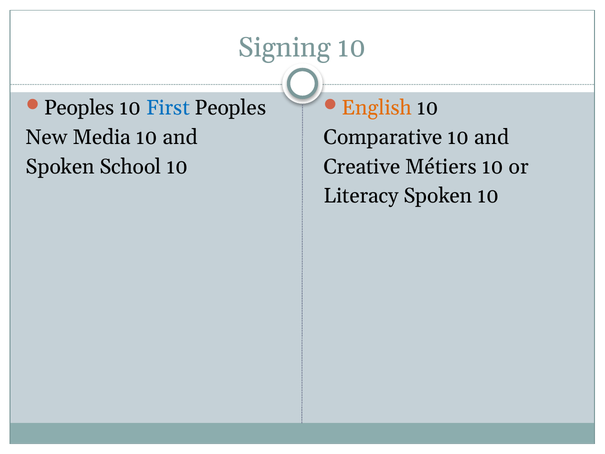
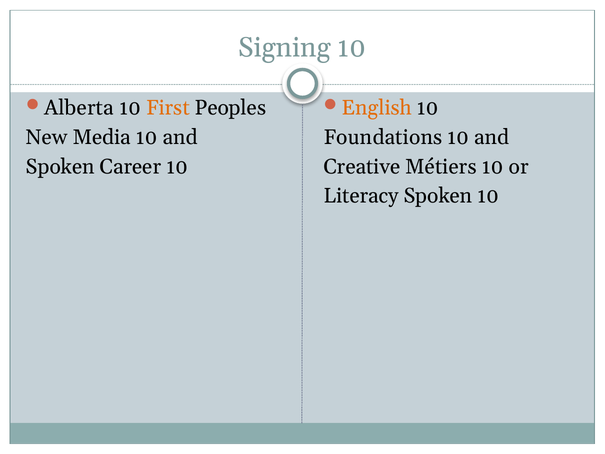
Peoples: Peoples -> Alberta (79, 108)
First colour: blue -> orange (168, 108)
Comparative: Comparative -> Foundations (383, 137)
School: School -> Career (130, 167)
